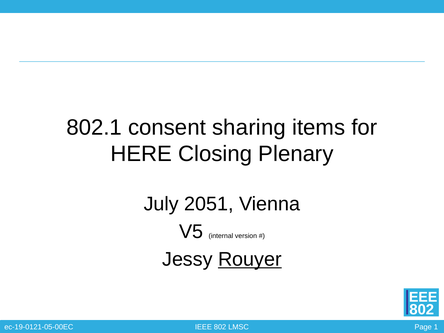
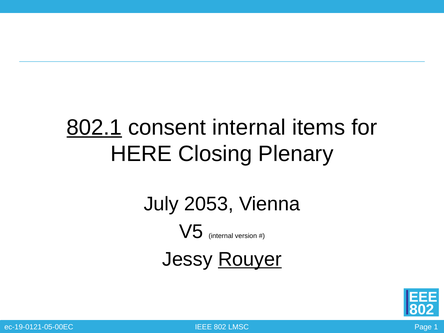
802.1 underline: none -> present (94, 127)
consent sharing: sharing -> internal (249, 127)
2051: 2051 -> 2053 (209, 204)
